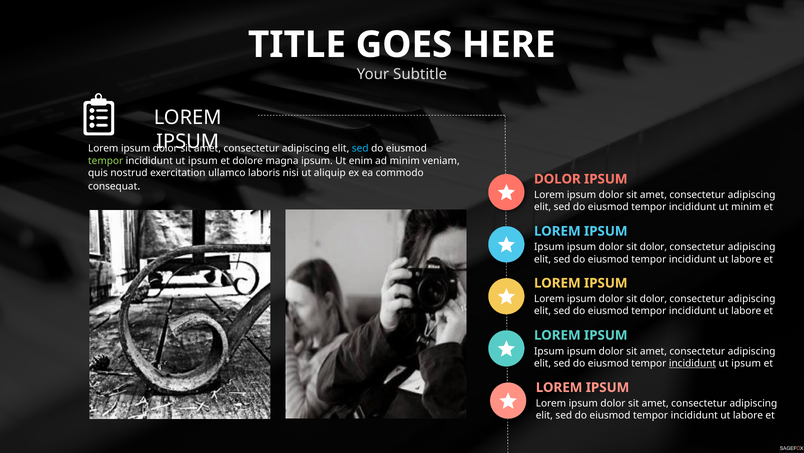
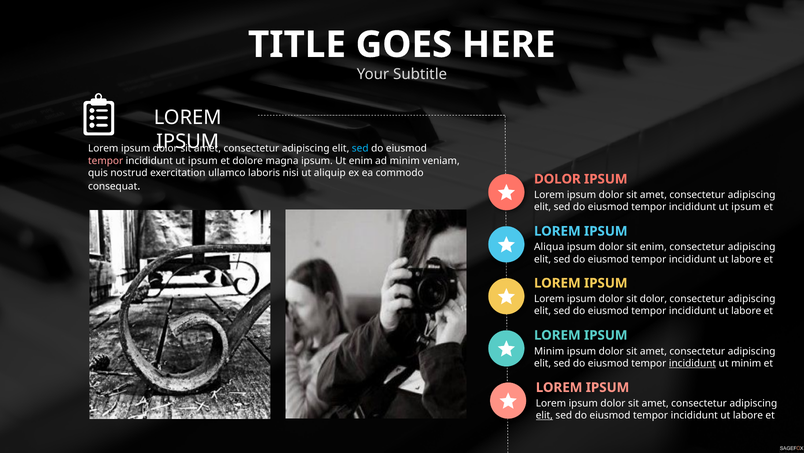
tempor colour: light green -> pink (106, 160)
minim: minim -> ipsum (746, 207)
Ipsum: Ipsum -> Aliqua (549, 247)
dolor: dolor -> enim (653, 247)
Ipsum: Ipsum -> Minim (549, 351)
ipsum: ipsum -> minim (746, 363)
elit underline: none -> present (544, 415)
